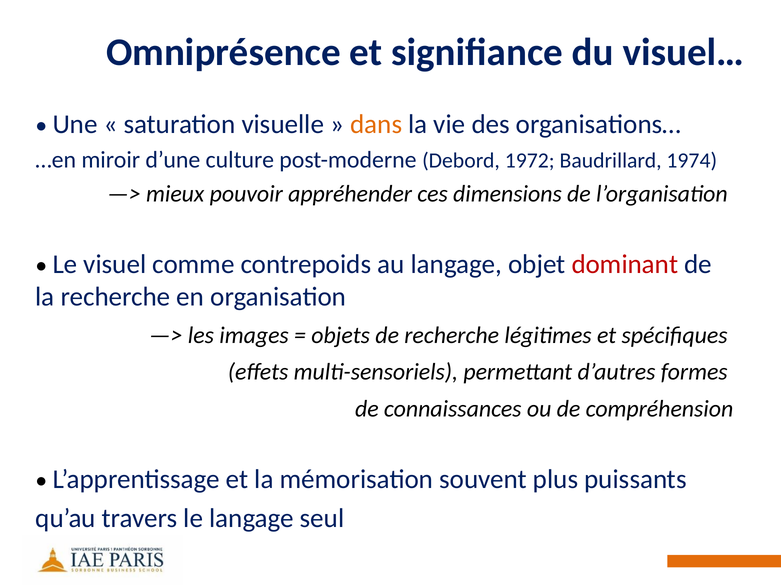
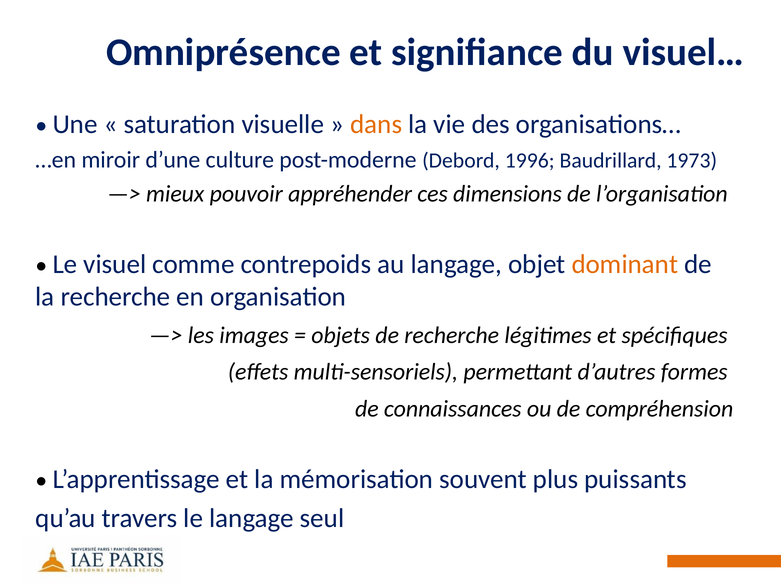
1972: 1972 -> 1996 (530, 160)
1974: 1974 -> 1973 (692, 160)
dominant colour: red -> orange (625, 264)
